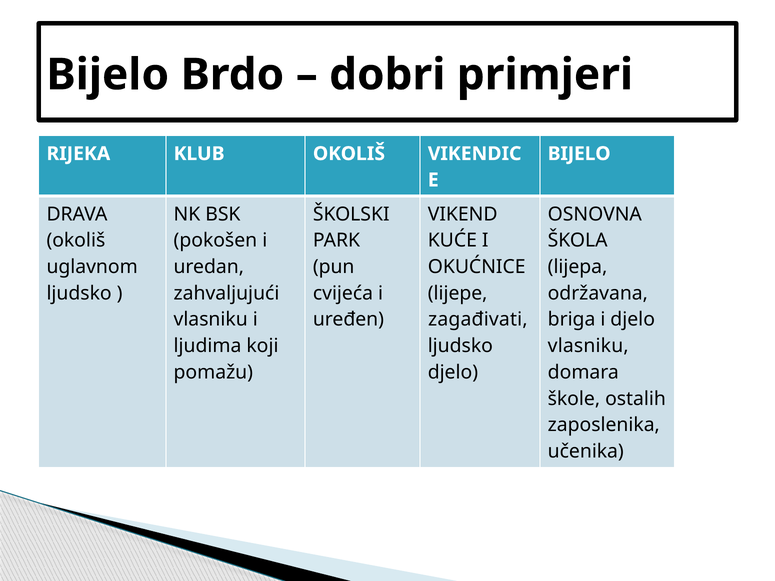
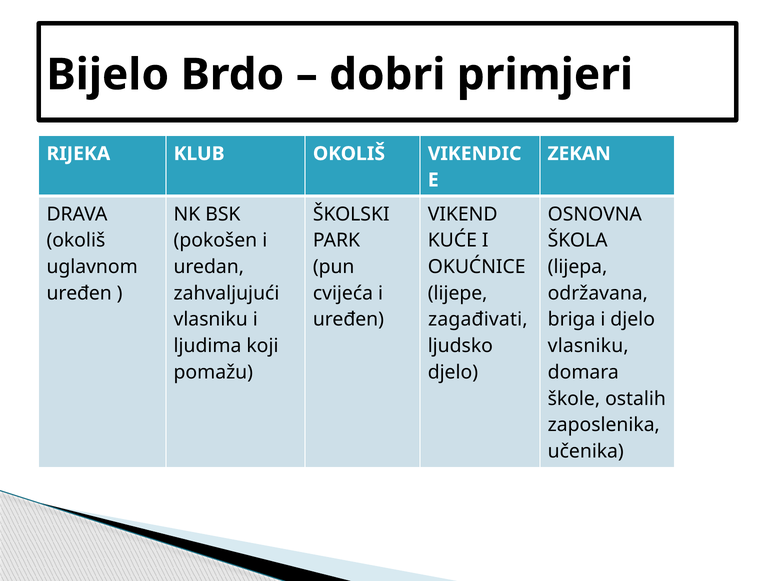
BIJELO: BIJELO -> ZEKAN (579, 154)
ljudsko: ljudsko -> uređen (79, 293)
